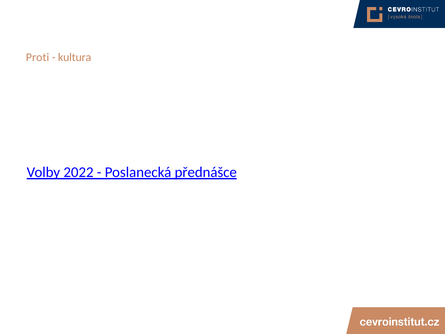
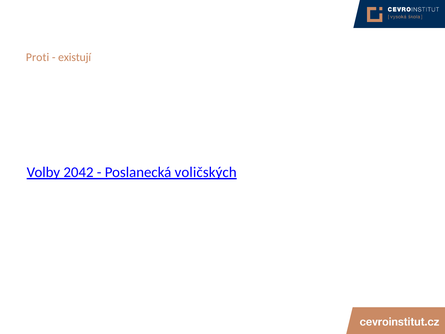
kultura: kultura -> existují (75, 57)
2022: 2022 -> 2042 (79, 172)
přednášce: přednášce -> voličských (206, 172)
